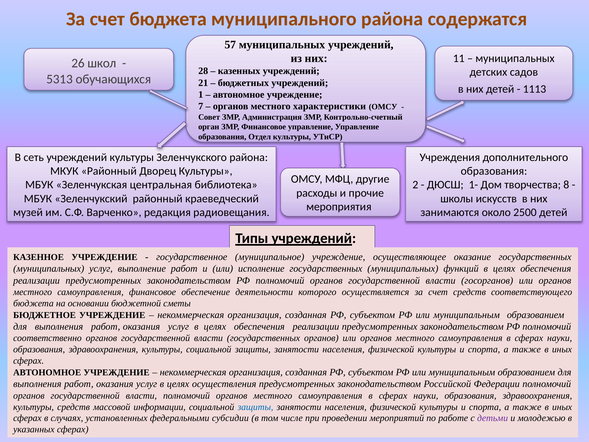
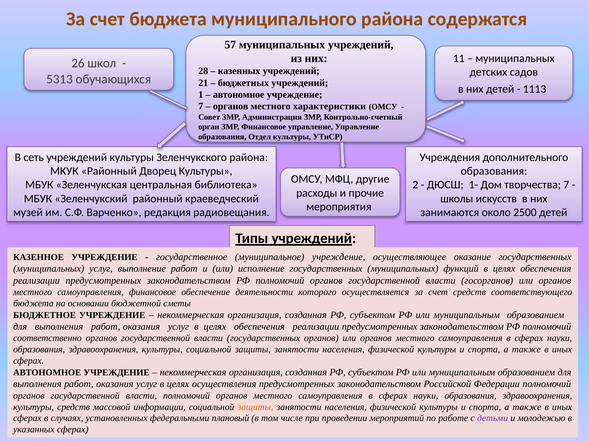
творчества 8: 8 -> 7 (566, 185)
защиты colour: blue -> orange (255, 407)
субсидии: субсидии -> плановый (230, 418)
